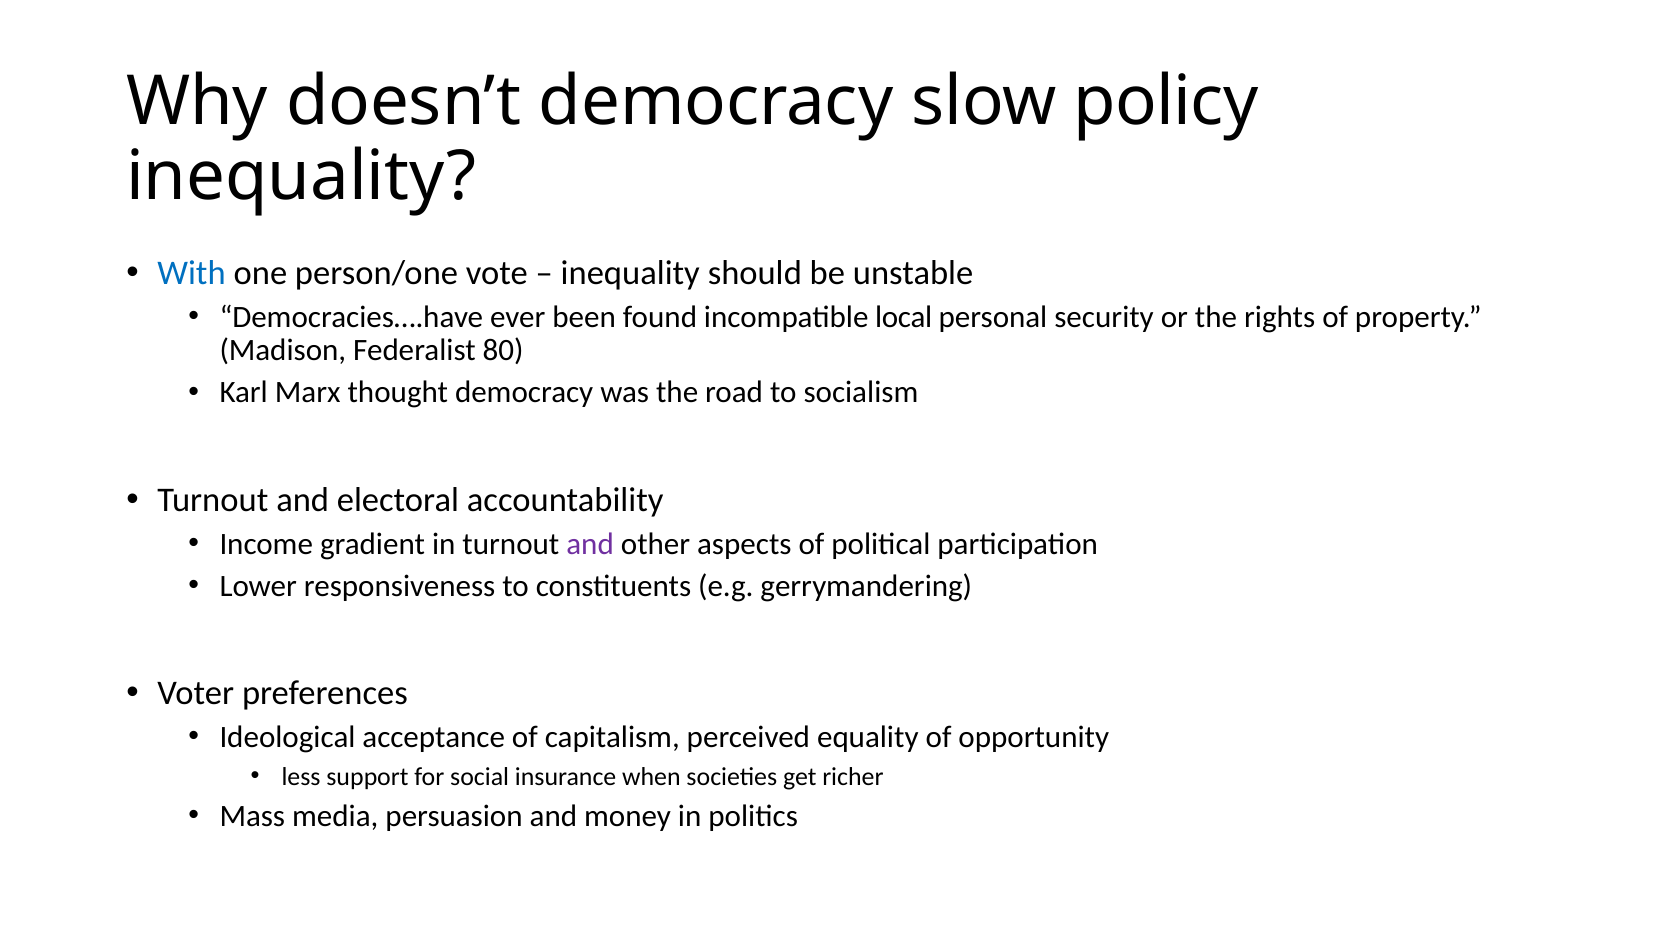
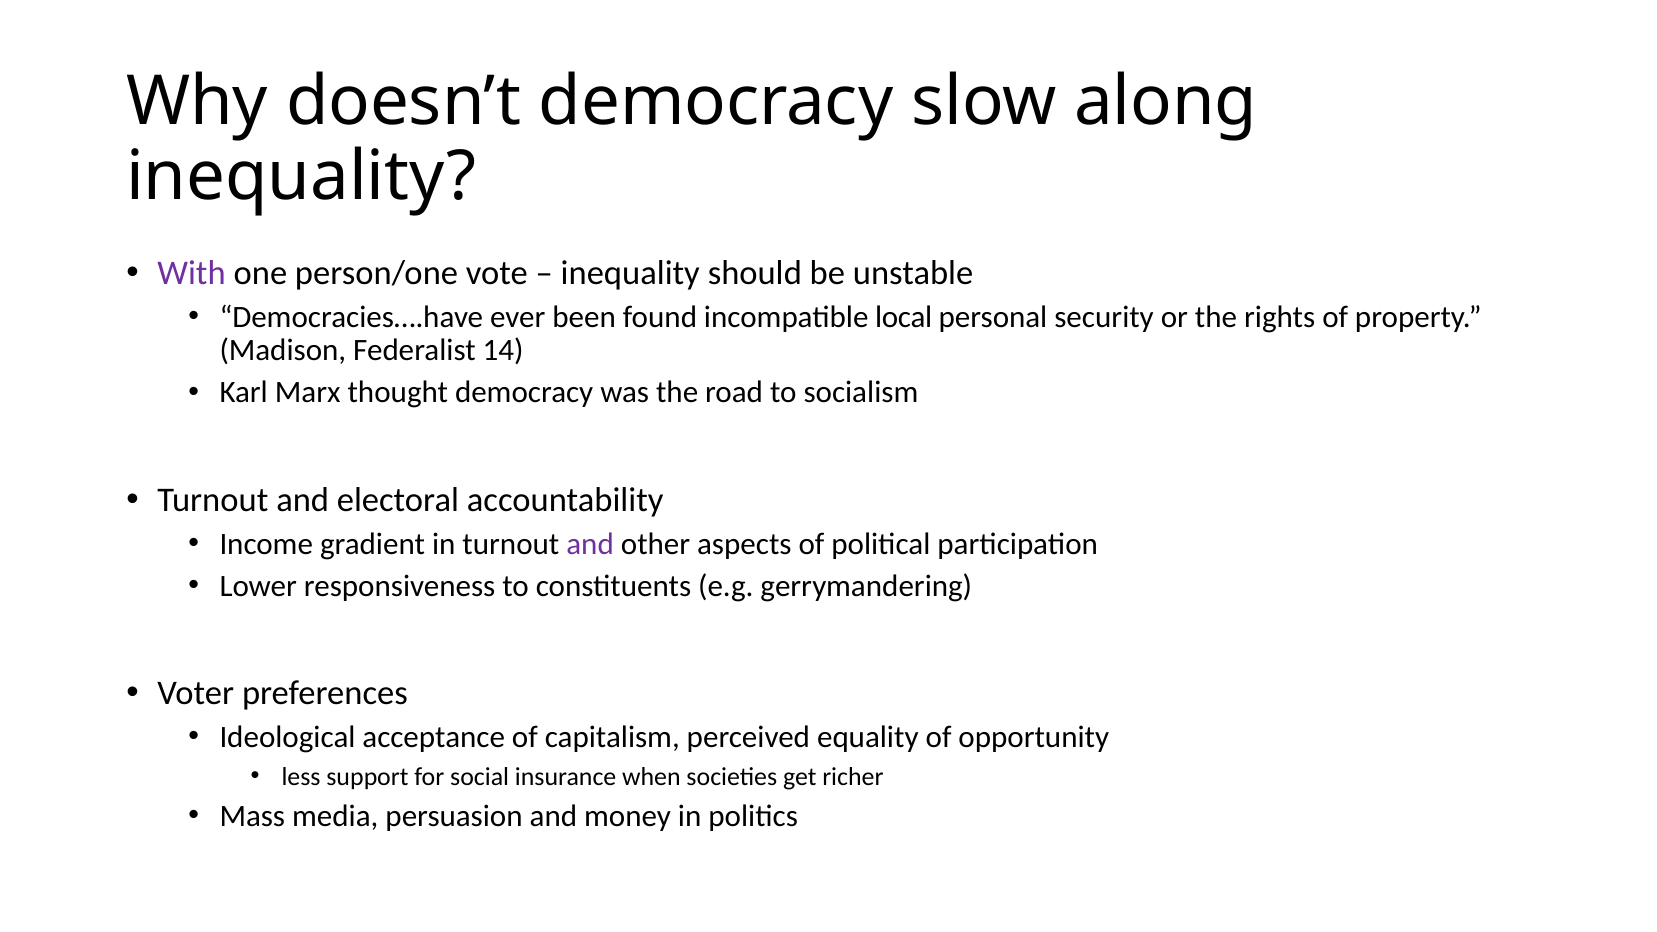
policy: policy -> along (1166, 102)
With colour: blue -> purple (192, 273)
80: 80 -> 14 (503, 350)
